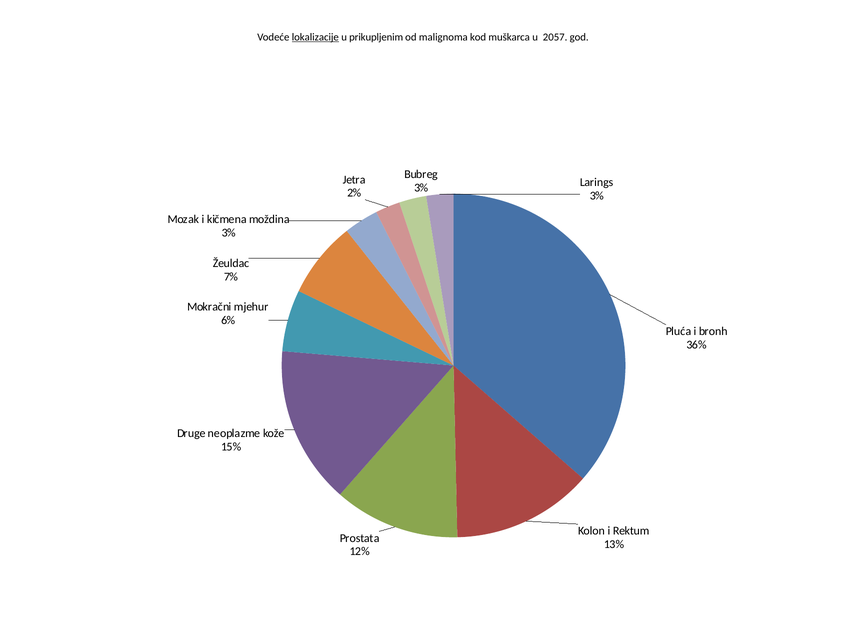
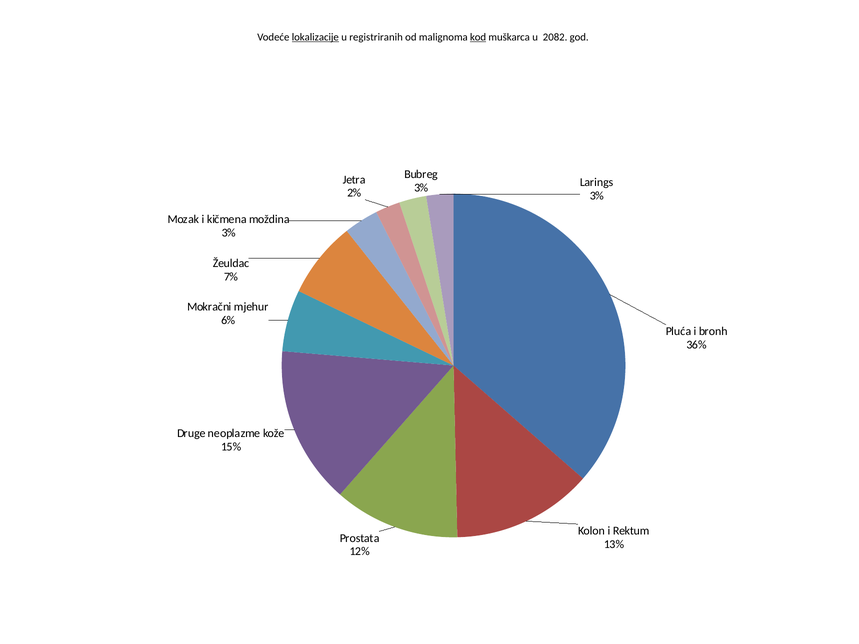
prikupljenim: prikupljenim -> registriranih (376, 37)
kod underline: none -> present (478, 37)
2057: 2057 -> 2082 (555, 37)
